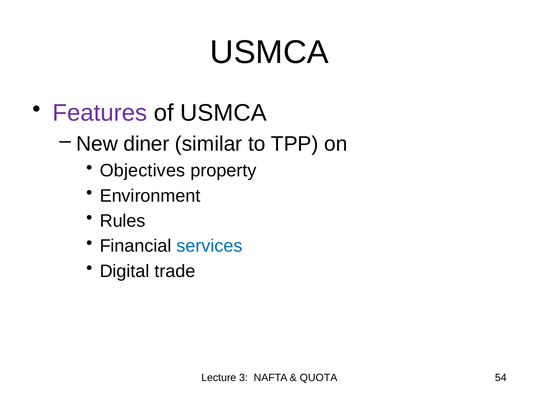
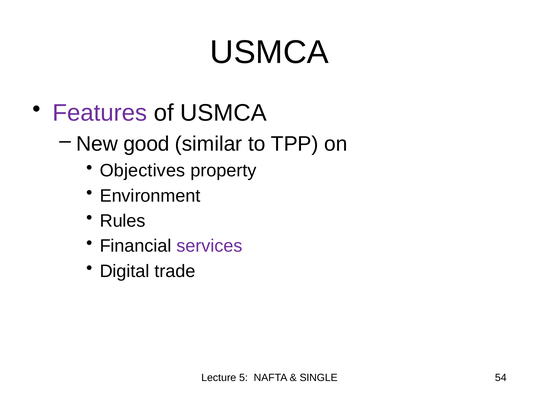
diner: diner -> good (147, 144)
services colour: blue -> purple (209, 246)
3: 3 -> 5 (243, 378)
QUOTA: QUOTA -> SINGLE (319, 378)
